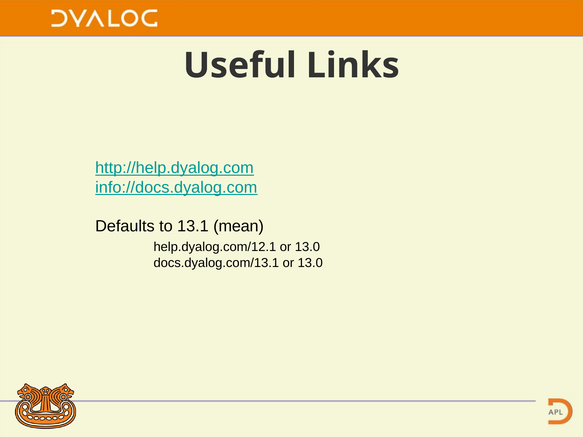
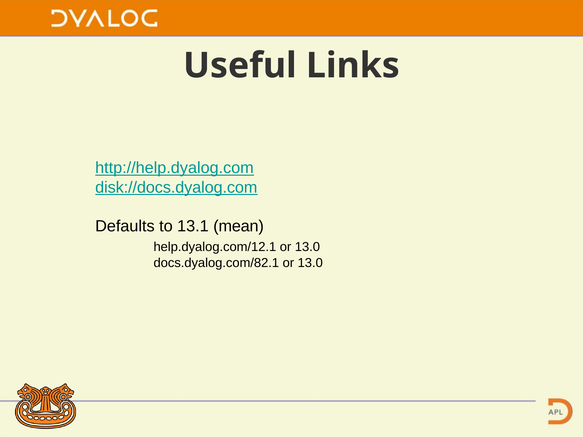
info://docs.dyalog.com: info://docs.dyalog.com -> disk://docs.dyalog.com (176, 188)
docs.dyalog.com/13.1: docs.dyalog.com/13.1 -> docs.dyalog.com/82.1 (216, 263)
